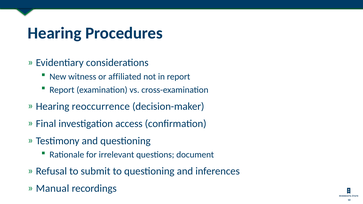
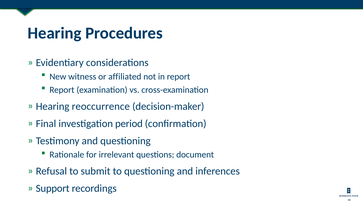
access: access -> period (129, 124)
Manual: Manual -> Support (53, 189)
